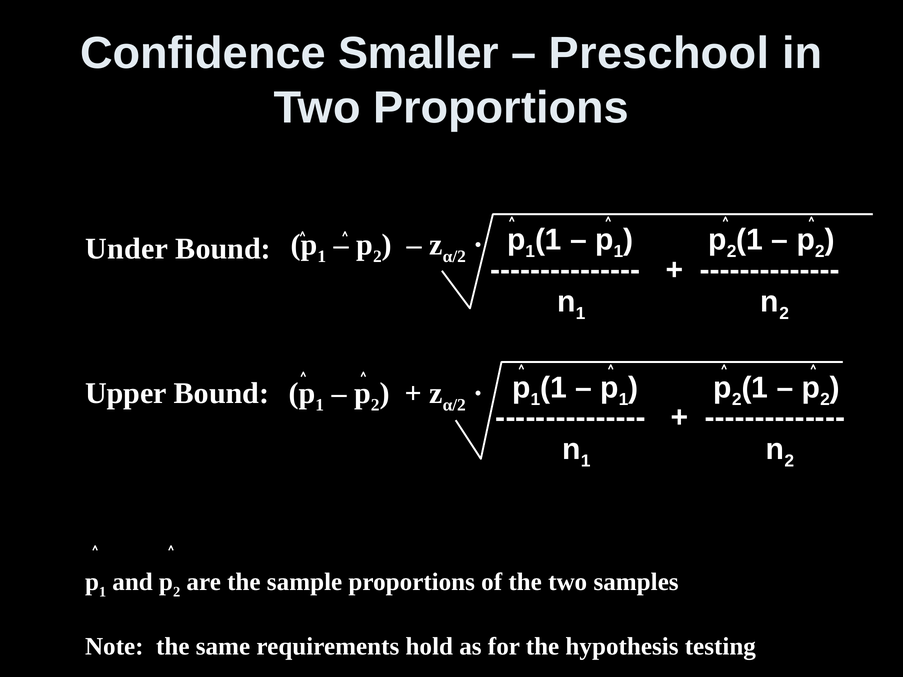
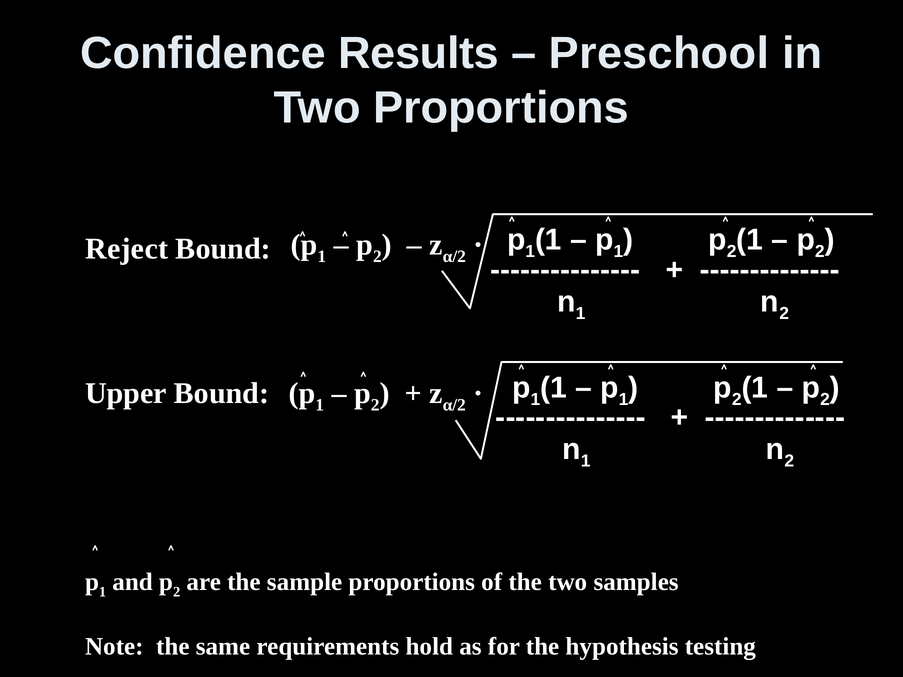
Smaller: Smaller -> Results (419, 54)
Under: Under -> Reject (127, 249)
